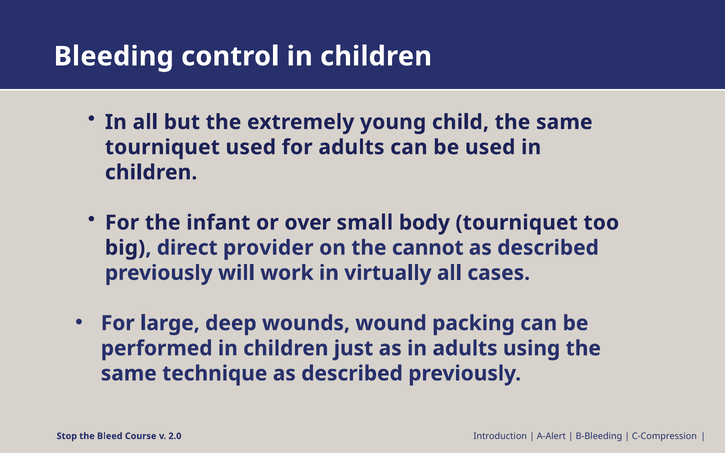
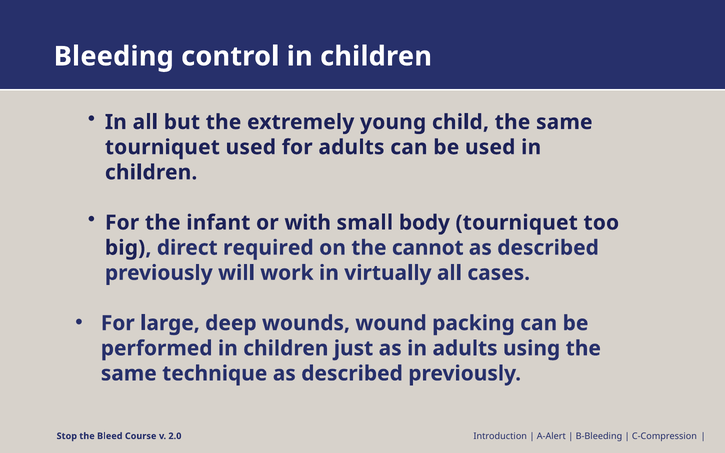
over: over -> with (308, 223)
provider: provider -> required (268, 248)
